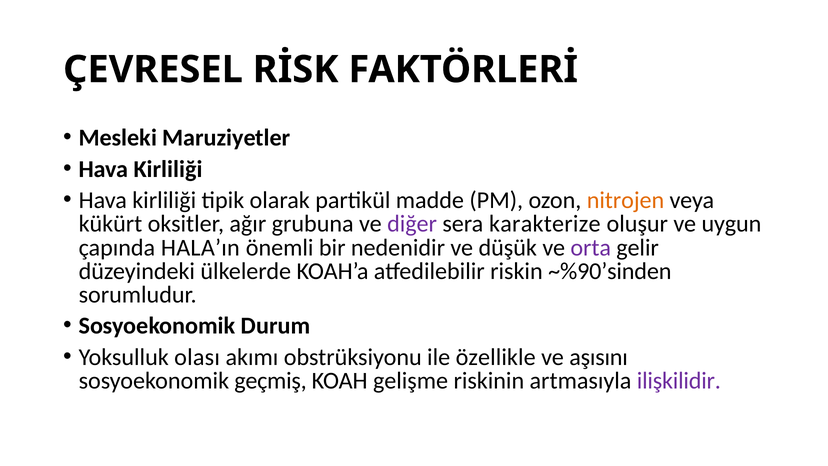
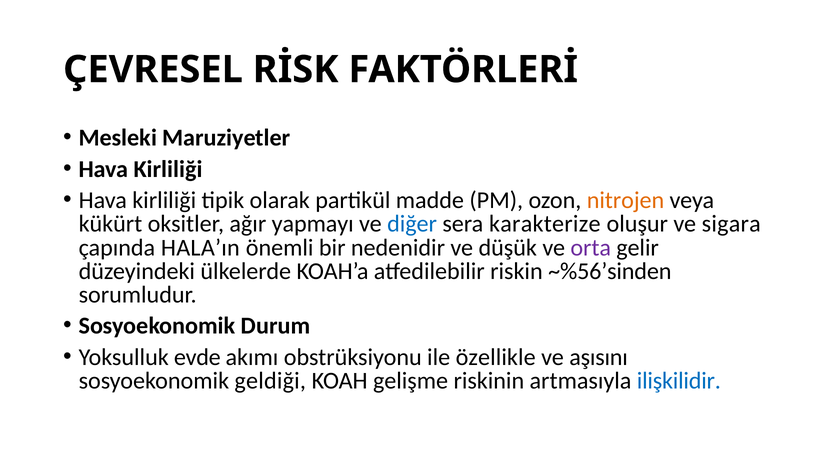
grubuna: grubuna -> yapmayı (313, 224)
diğer colour: purple -> blue (412, 224)
uygun: uygun -> sigara (731, 224)
~%90’sinden: ~%90’sinden -> ~%56’sinden (610, 271)
olası: olası -> evde (197, 357)
geçmiş: geçmiş -> geldiği (270, 380)
ilişkilidir colour: purple -> blue (679, 380)
